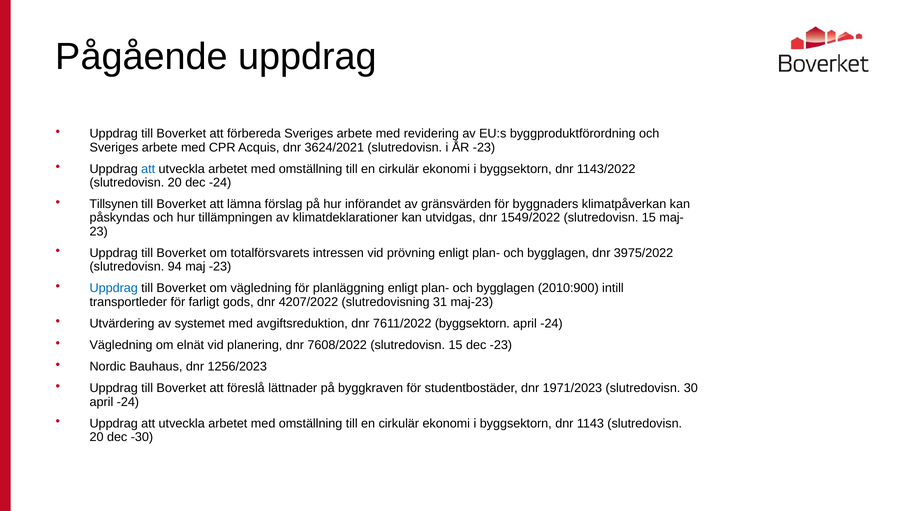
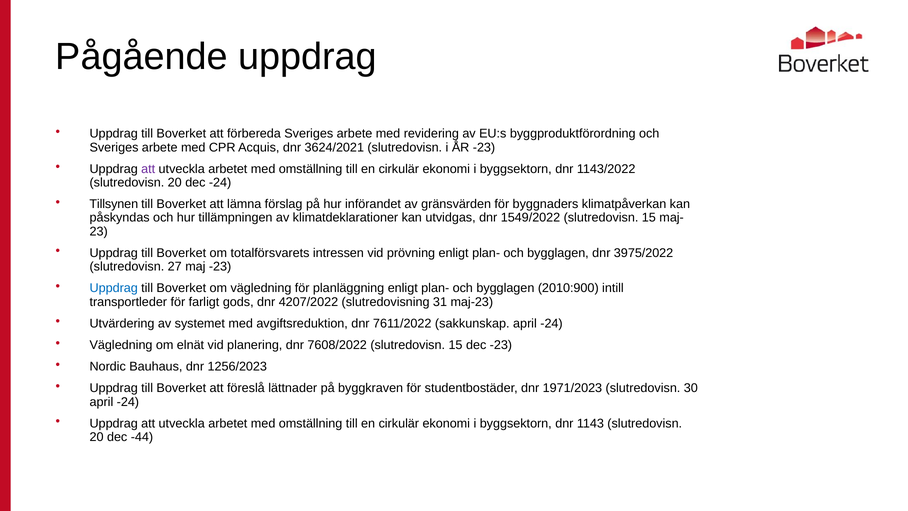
att colour: blue -> purple (148, 169)
94: 94 -> 27 (175, 267)
7611/2022 byggsektorn: byggsektorn -> sakkunskap (472, 323)
-30: -30 -> -44 (142, 437)
